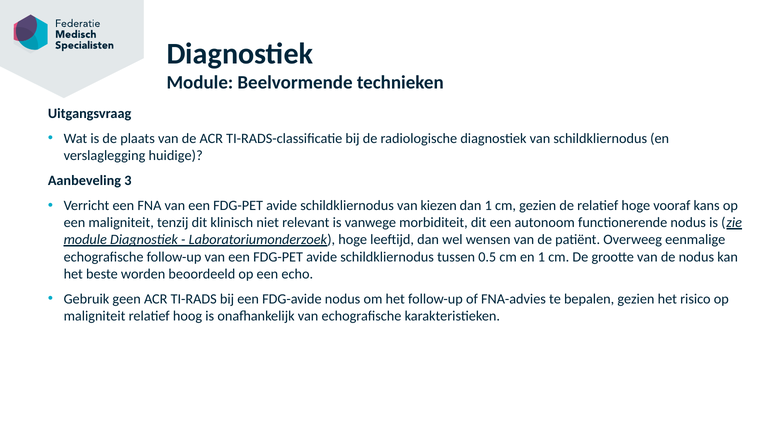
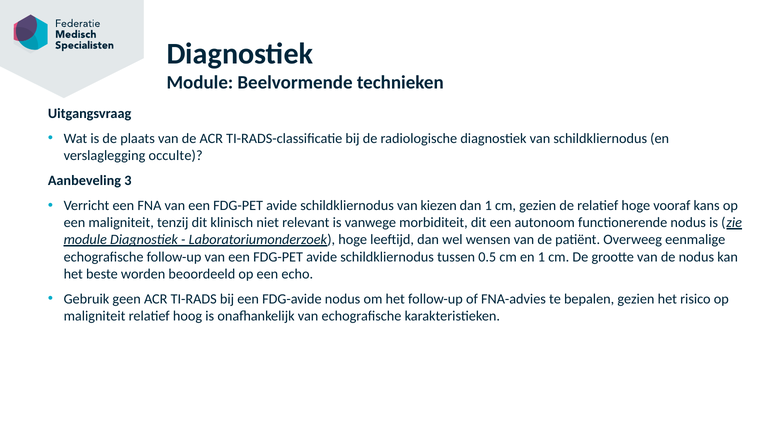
huidige: huidige -> occulte (176, 156)
